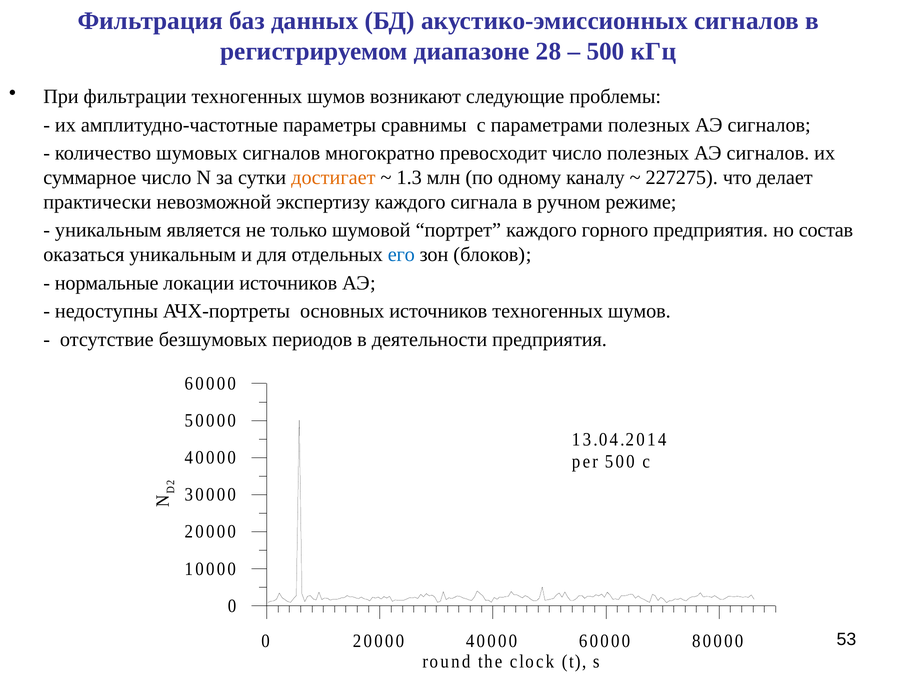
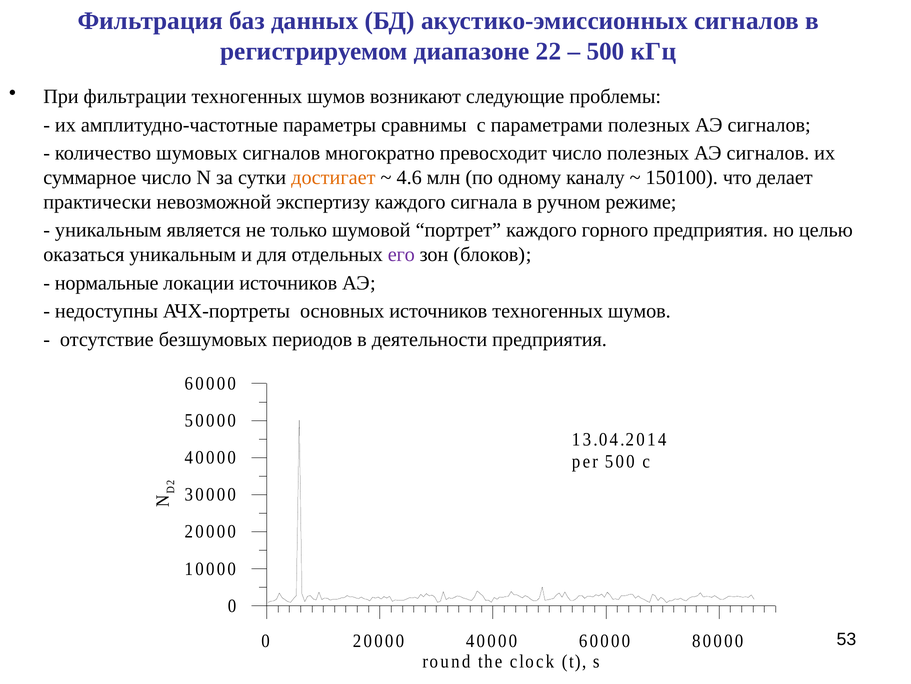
28: 28 -> 22 (549, 51)
1.3: 1.3 -> 4.6 (409, 177)
227275: 227275 -> 150100 (682, 177)
состав: состав -> целью (826, 230)
его colour: blue -> purple (401, 254)
